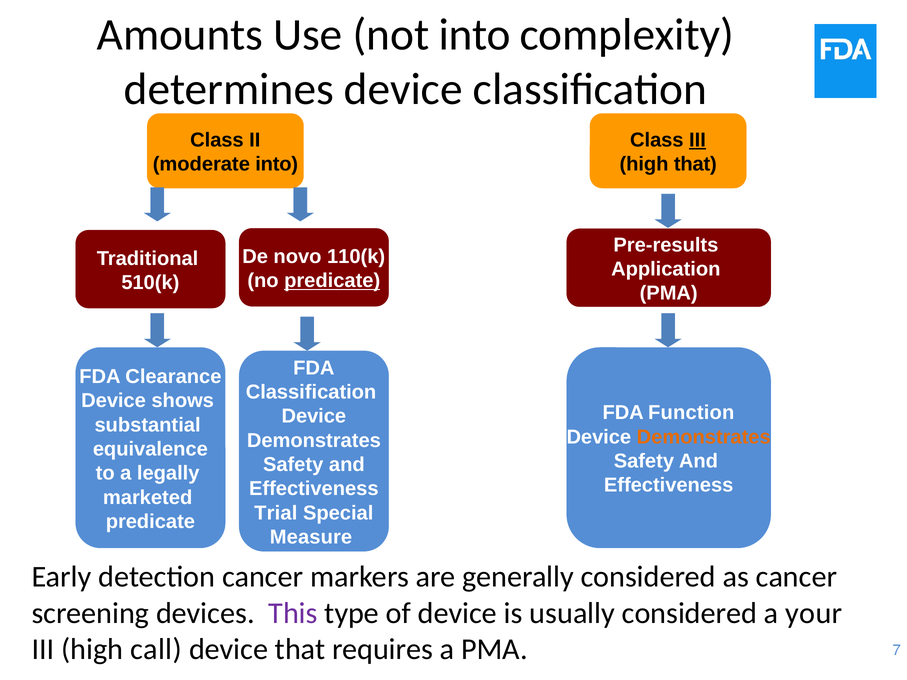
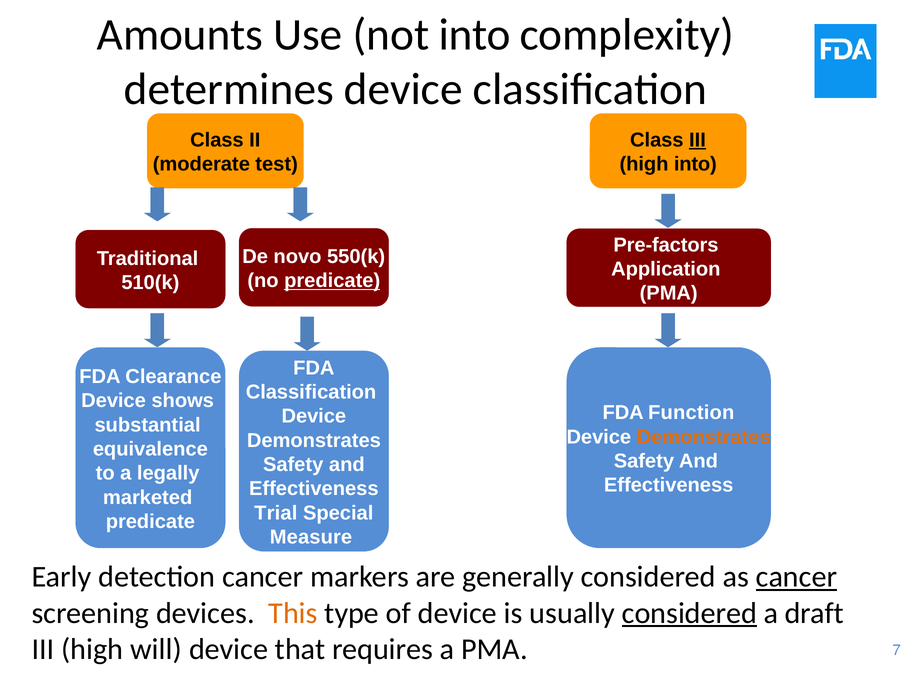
moderate into: into -> test (277, 164)
high that: that -> into (695, 164)
Pre-results: Pre-results -> Pre-factors (666, 245)
110(k: 110(k -> 550(k (356, 257)
cancer underline: none -> present (796, 577)
This colour: purple -> orange (293, 613)
considered underline: none -> present (689, 613)
your: your -> draft (814, 613)
call: call -> will (156, 650)
